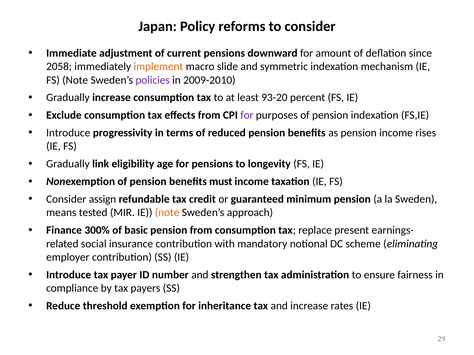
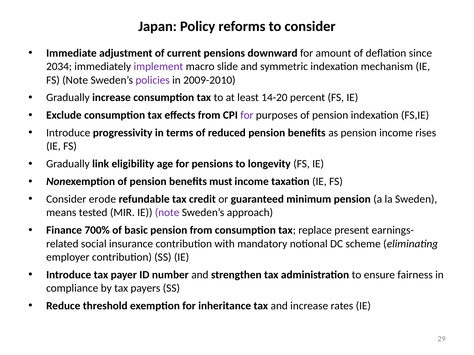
2058: 2058 -> 2034 (59, 67)
implement colour: orange -> purple (158, 67)
93-20: 93-20 -> 14-20 (274, 98)
assign: assign -> erode (102, 199)
note colour: orange -> purple (167, 213)
300%: 300% -> 700% (97, 231)
